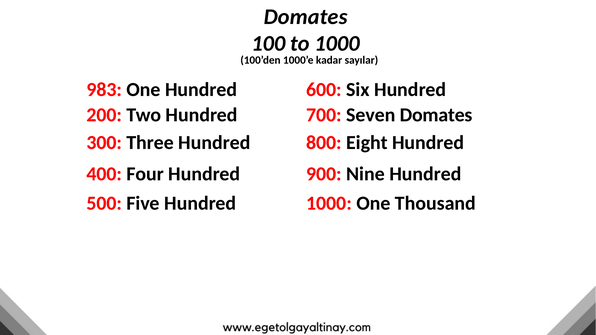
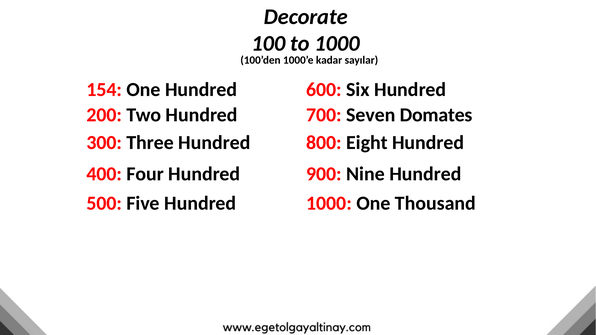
Domates: Domates -> Decorate (306, 17)
983: 983 -> 154 (104, 90)
